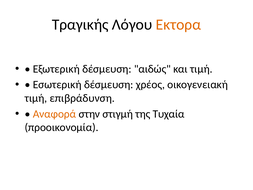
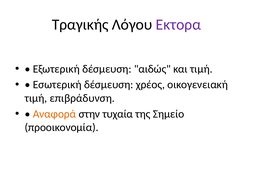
Έκτορα colour: orange -> purple (178, 24)
στιγμή: στιγμή -> τυχαία (118, 114)
Τυχαία: Τυχαία -> Σημείο (169, 114)
